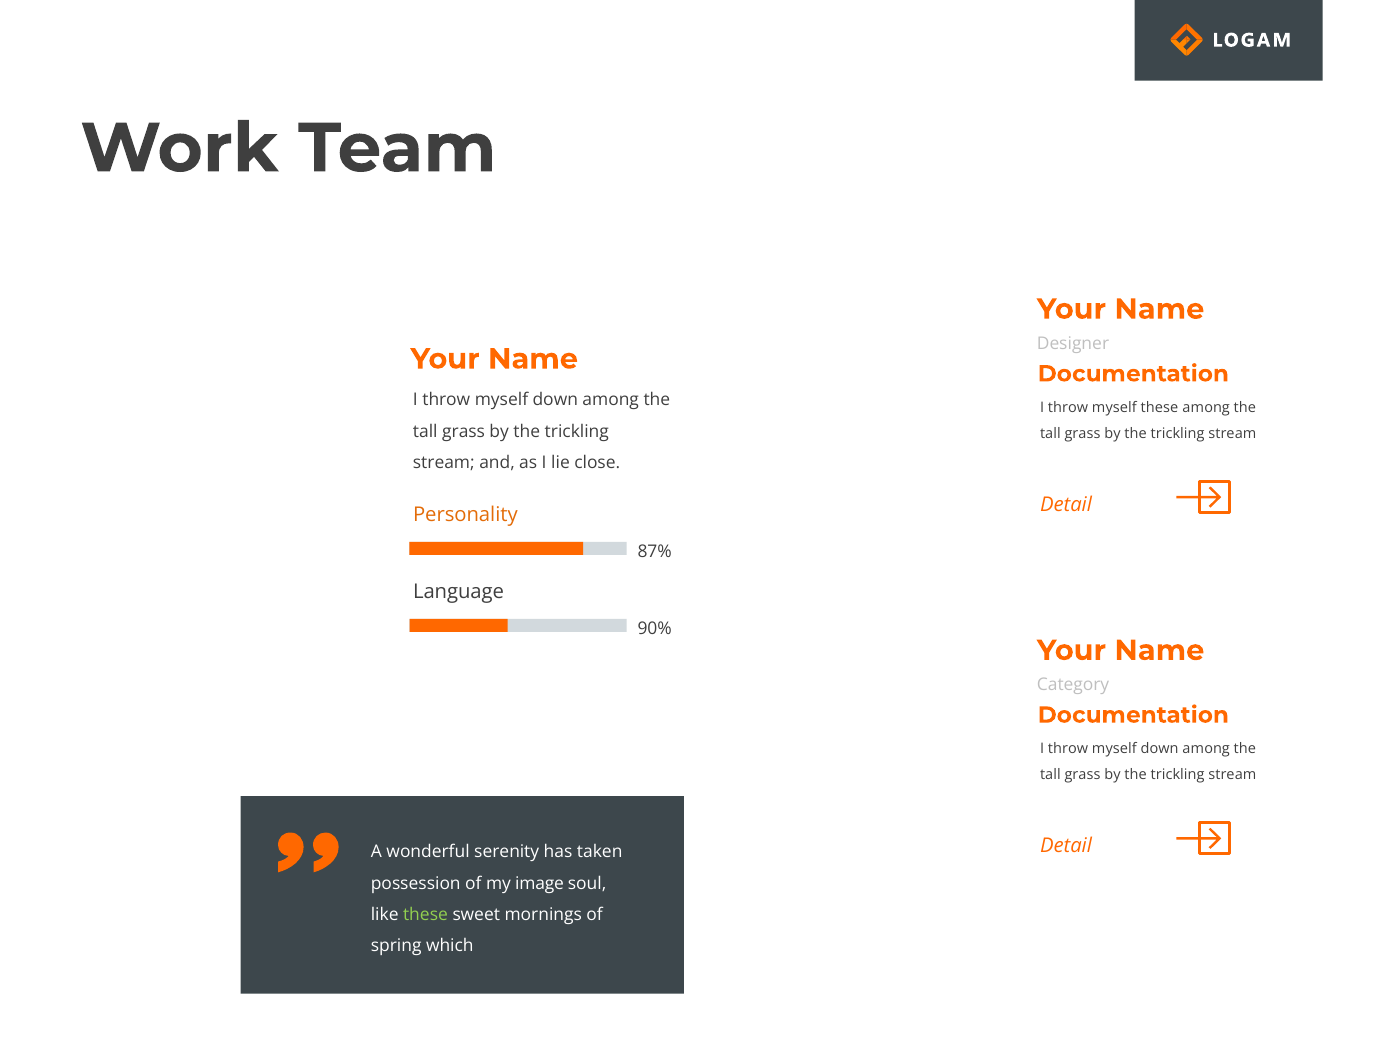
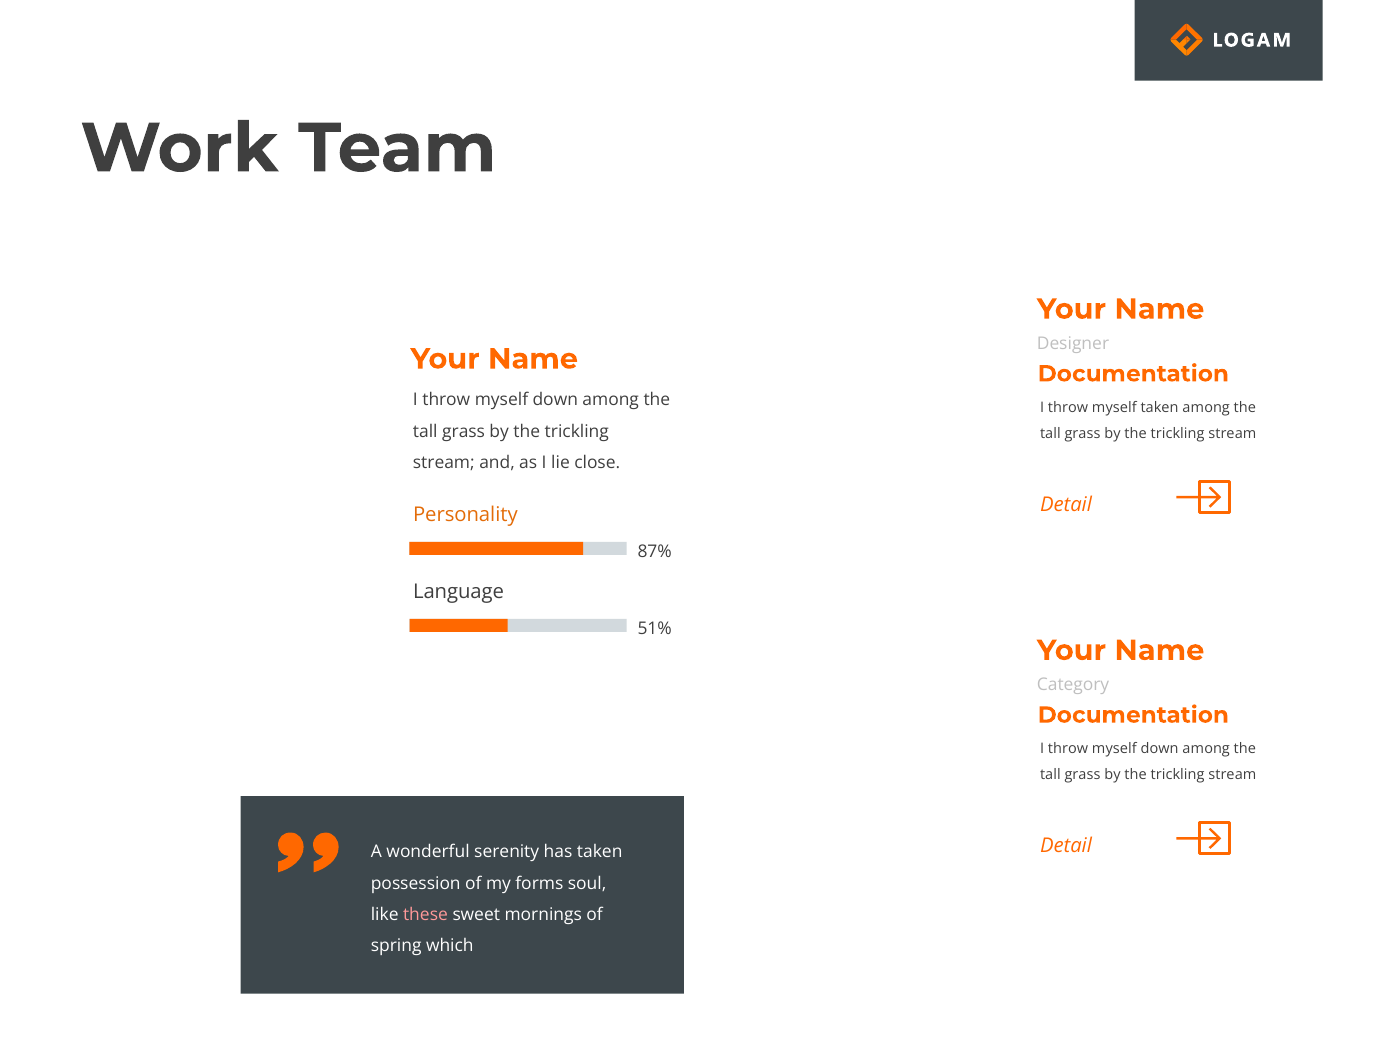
myself these: these -> taken (1160, 408)
90%: 90% -> 51% (655, 629)
image: image -> forms (539, 884)
these colour: light green -> pink (425, 915)
